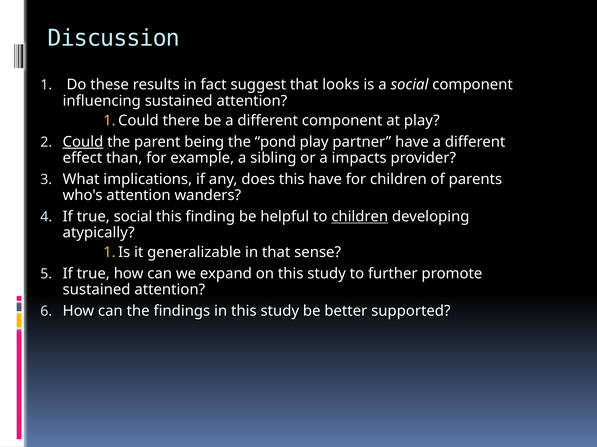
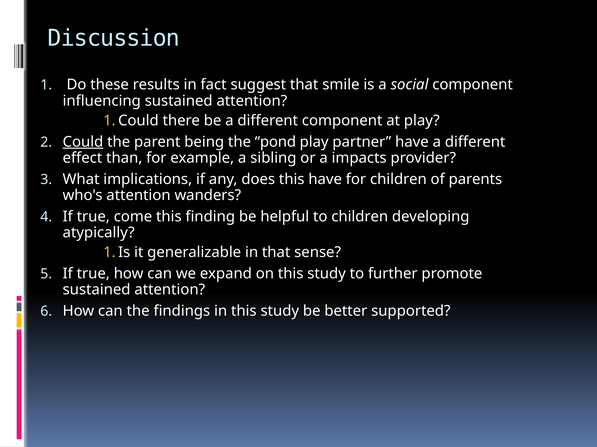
looks: looks -> smile (341, 85)
true social: social -> come (133, 217)
children underline: present -> none (360, 217)
